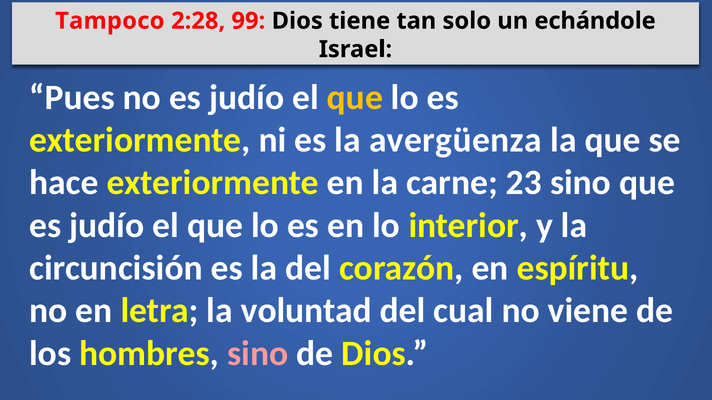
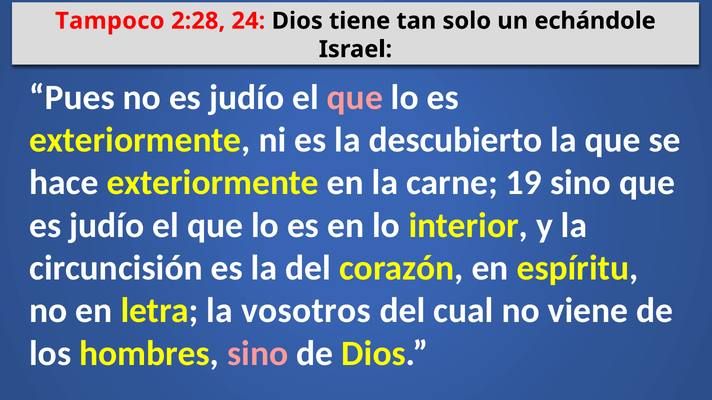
99: 99 -> 24 (248, 21)
que colour: yellow -> pink (355, 97)
avergüenza: avergüenza -> descubierto (456, 140)
23: 23 -> 19 (524, 183)
voluntad: voluntad -> vosotros (306, 311)
